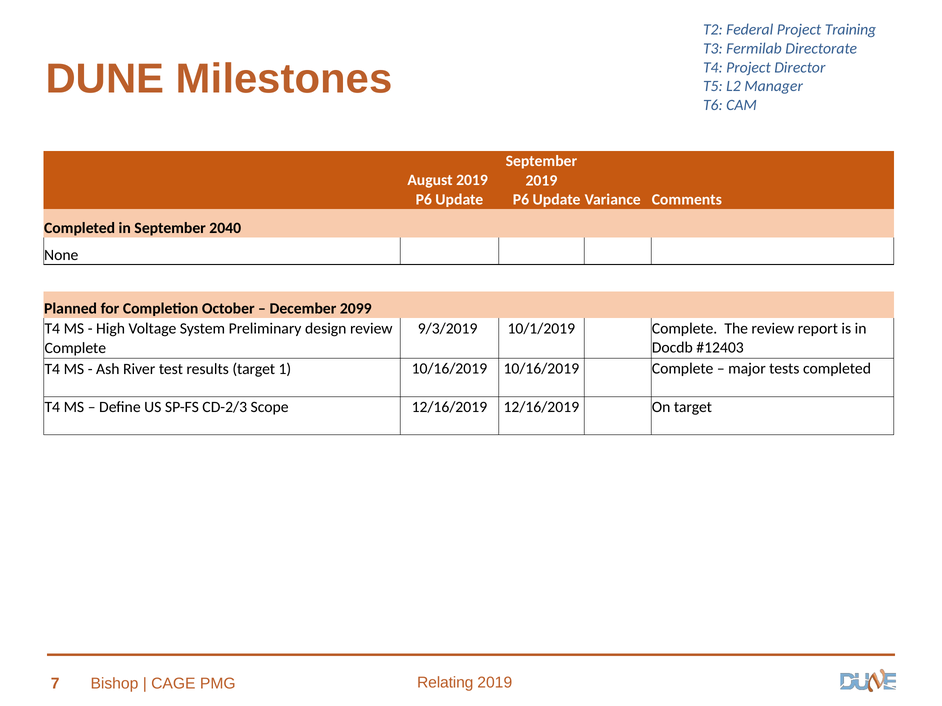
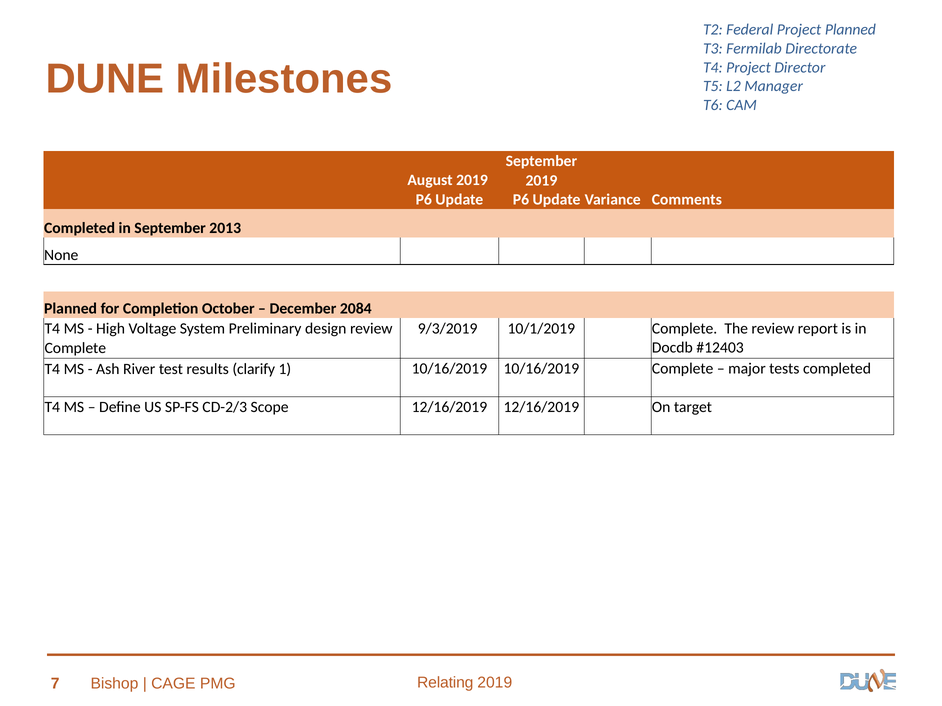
Project Training: Training -> Planned (850, 30)
2040: 2040 -> 2013 (225, 228)
2099: 2099 -> 2084 (356, 309)
results target: target -> clarify (254, 369)
